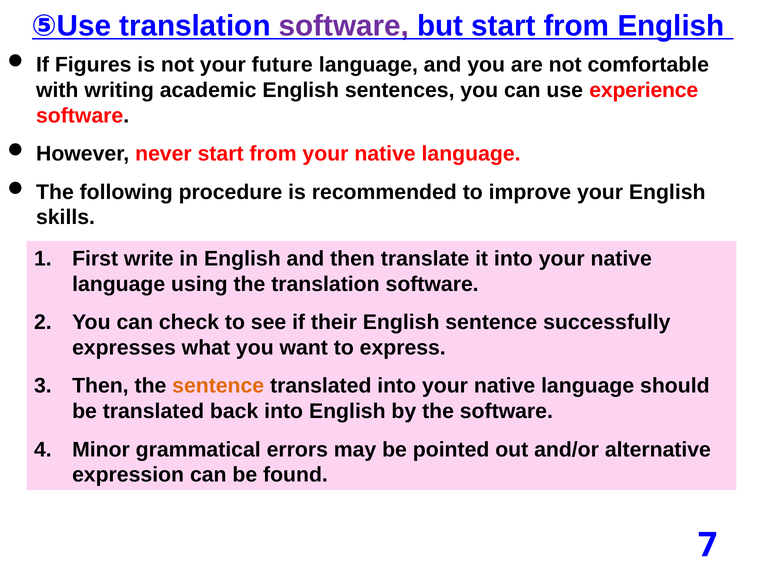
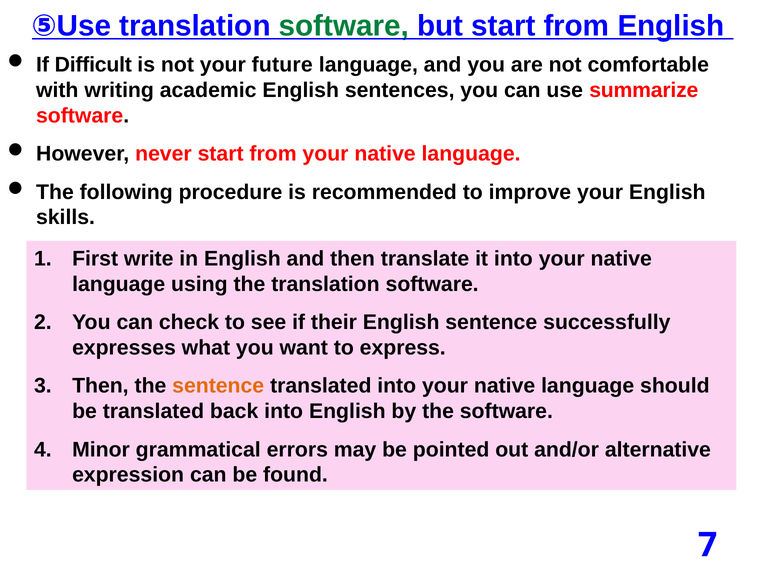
software colour: purple -> green (344, 26)
Figures: Figures -> Difficult (93, 65)
experience: experience -> summarize (644, 90)
